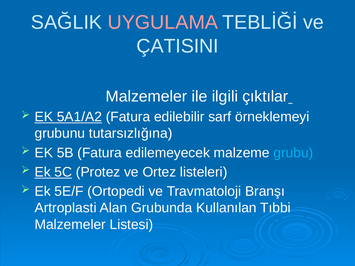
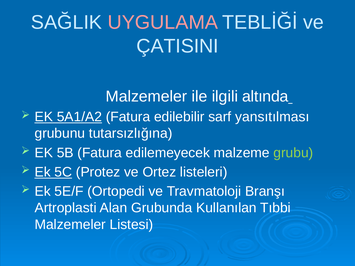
çıktılar: çıktılar -> altında (265, 97)
örneklemeyi: örneklemeyi -> yansıtılması (272, 117)
grubu colour: light blue -> light green (293, 153)
